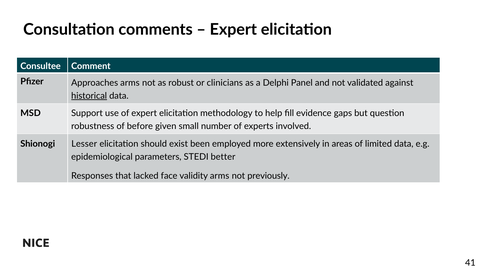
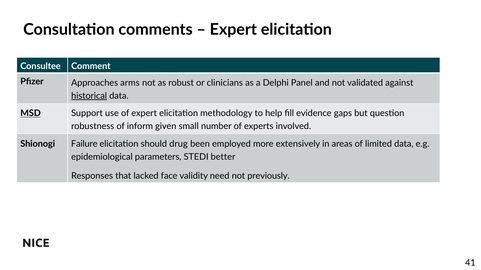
MSD underline: none -> present (31, 114)
before: before -> inform (140, 127)
Lesser: Lesser -> Failure (84, 144)
exist: exist -> drug (179, 144)
validity arms: arms -> need (220, 176)
